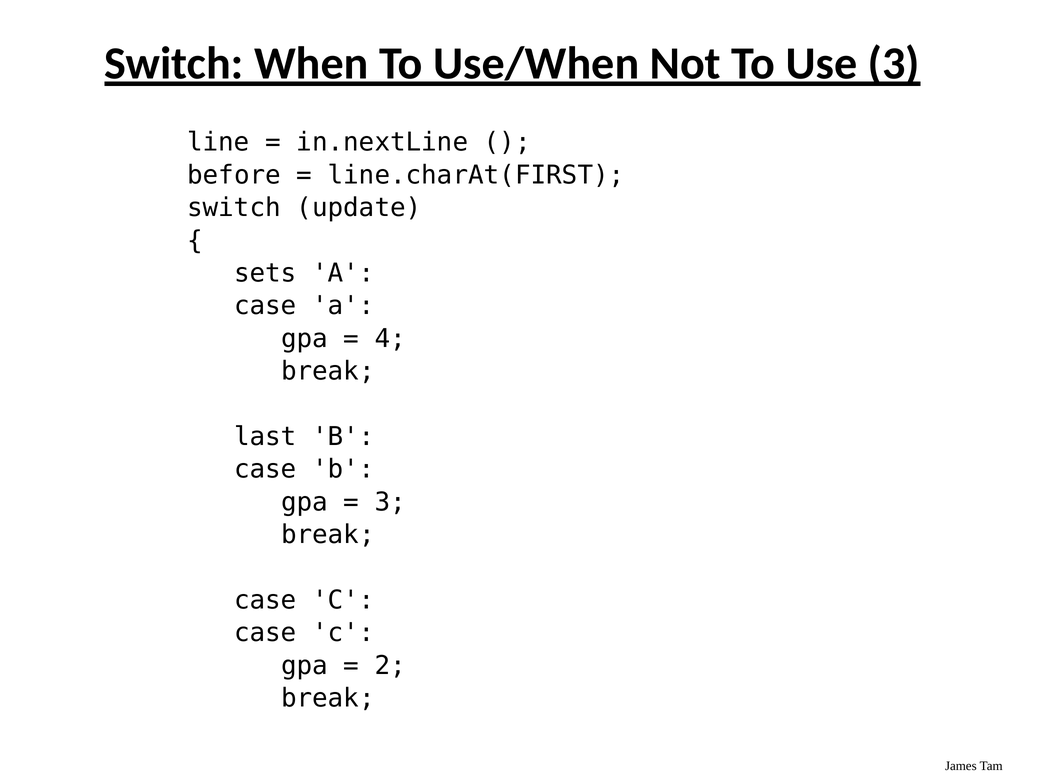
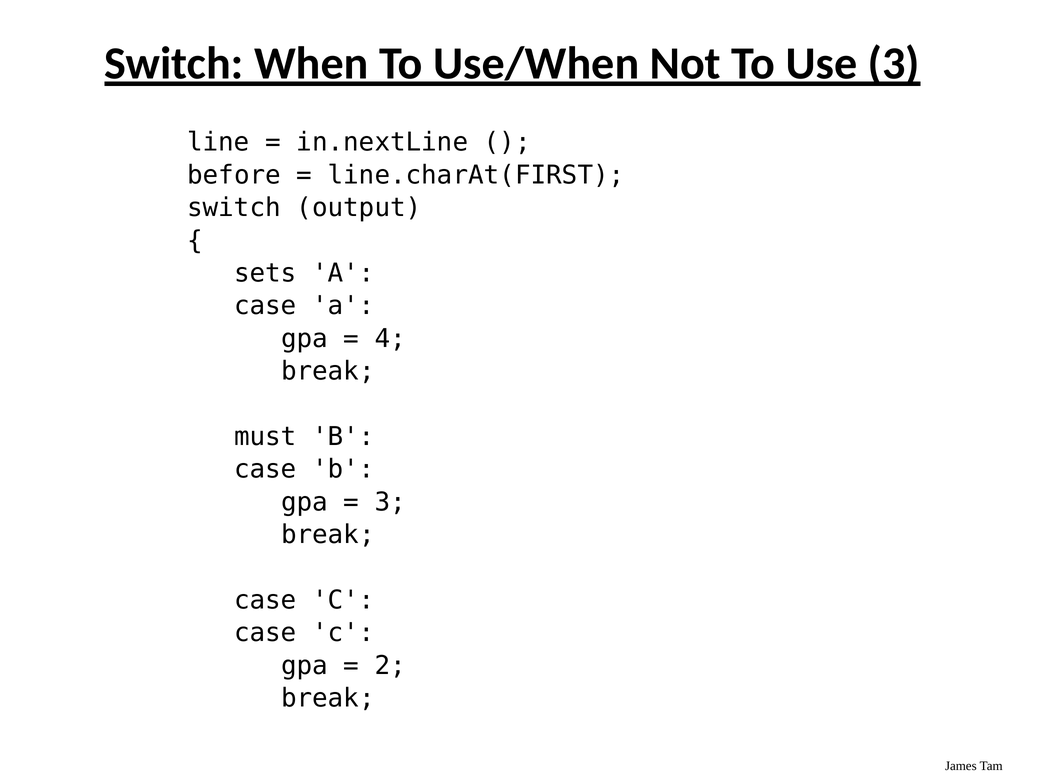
update: update -> output (359, 208)
last: last -> must (265, 437)
